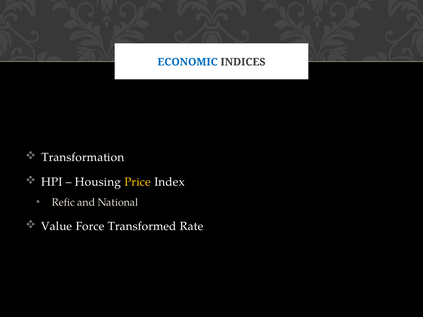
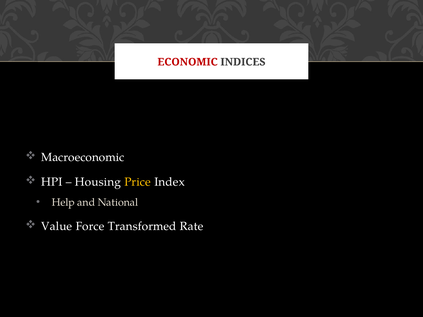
ECONOMIC colour: blue -> red (188, 62)
Transformation: Transformation -> Macroeconomic (83, 158)
Refic: Refic -> Help (63, 203)
